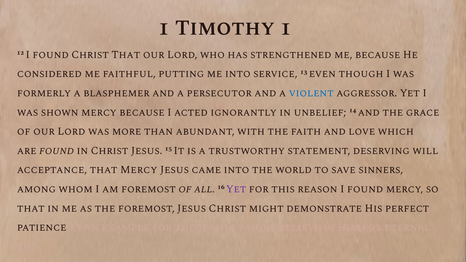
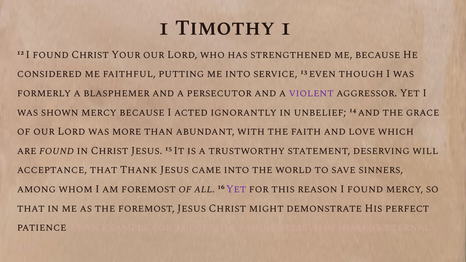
Christ That: That -> Your (126, 55)
violent colour: blue -> purple (311, 93)
that Mercy: Mercy -> Thank (139, 170)
